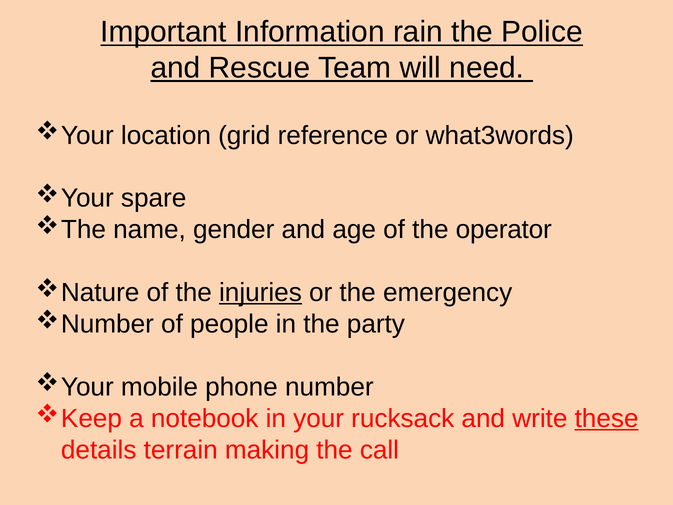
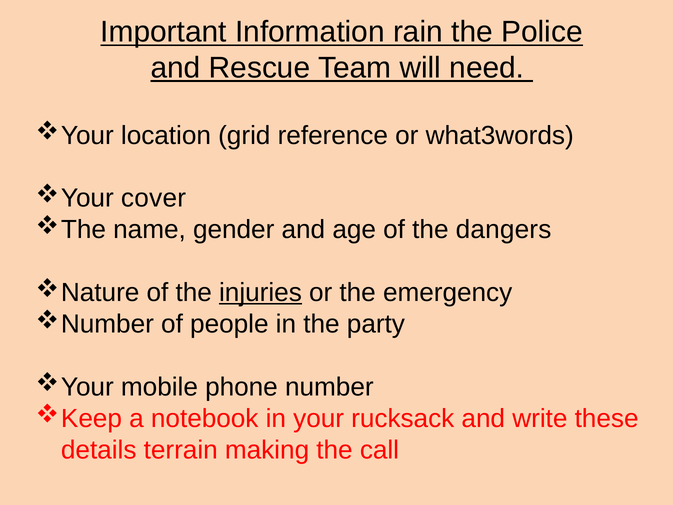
spare: spare -> cover (154, 198)
operator: operator -> dangers (504, 230)
these underline: present -> none (607, 418)
